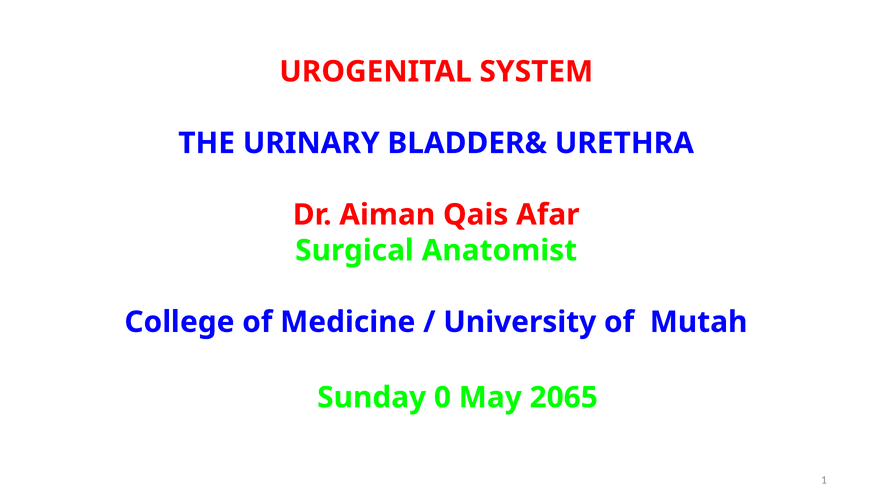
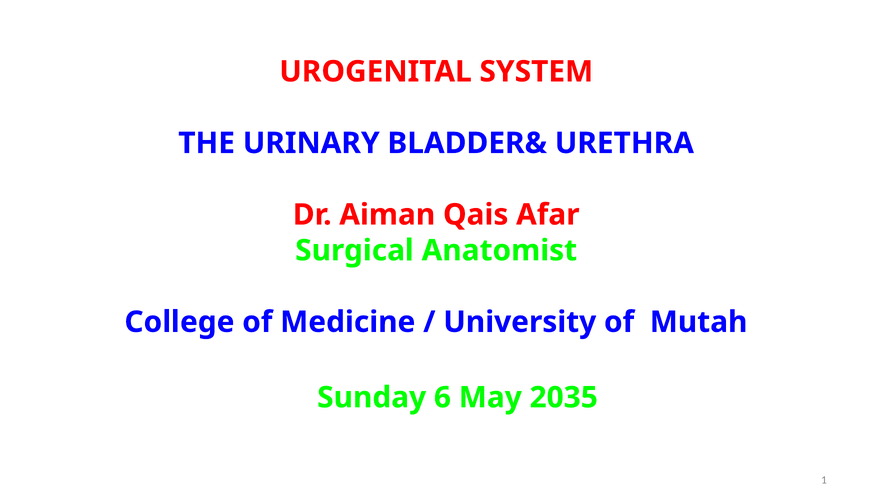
0: 0 -> 6 (442, 398)
2065: 2065 -> 2035 (564, 398)
